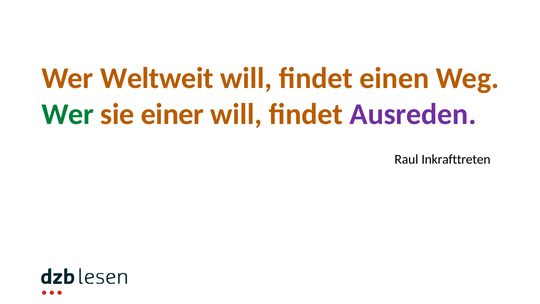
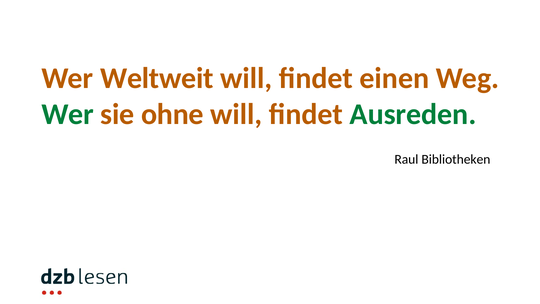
einer: einer -> ohne (172, 114)
Ausreden colour: purple -> green (413, 114)
Inkrafttreten: Inkrafttreten -> Bibliotheken (456, 159)
